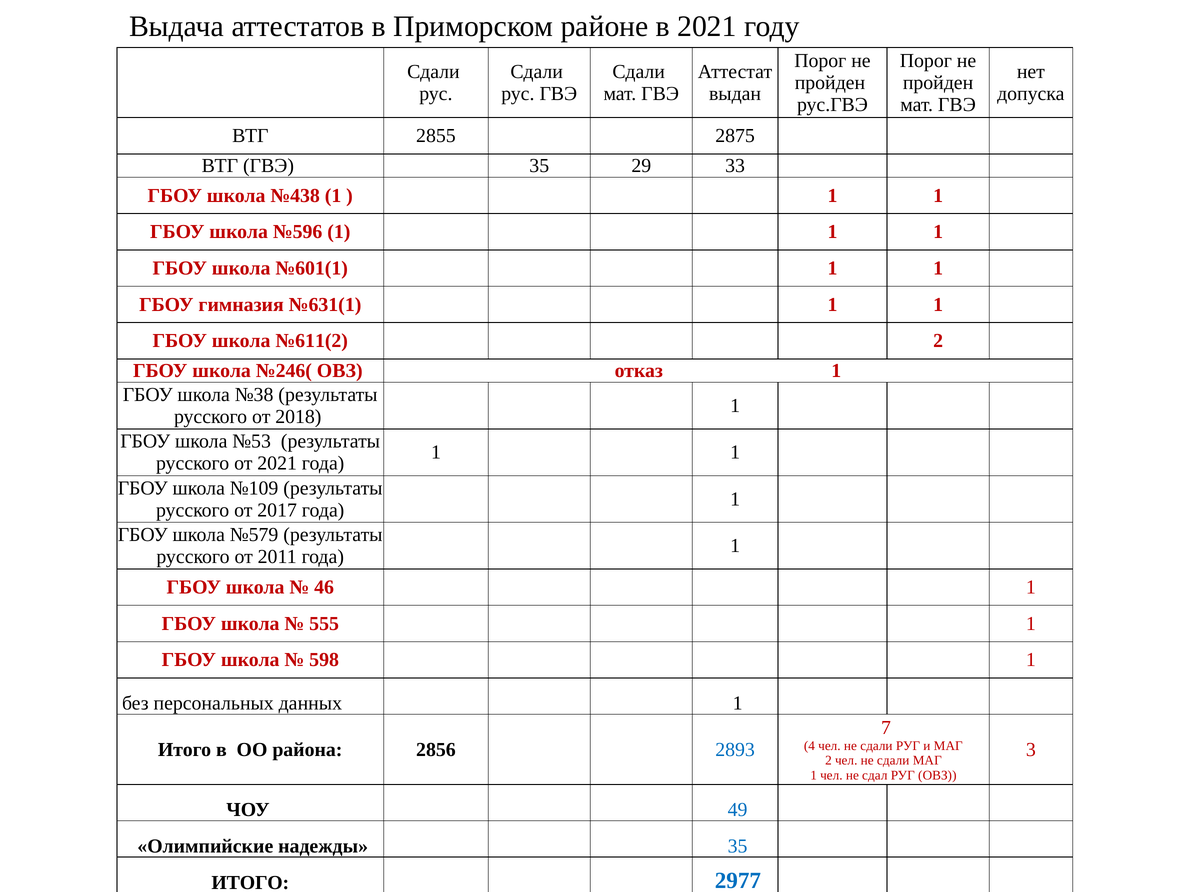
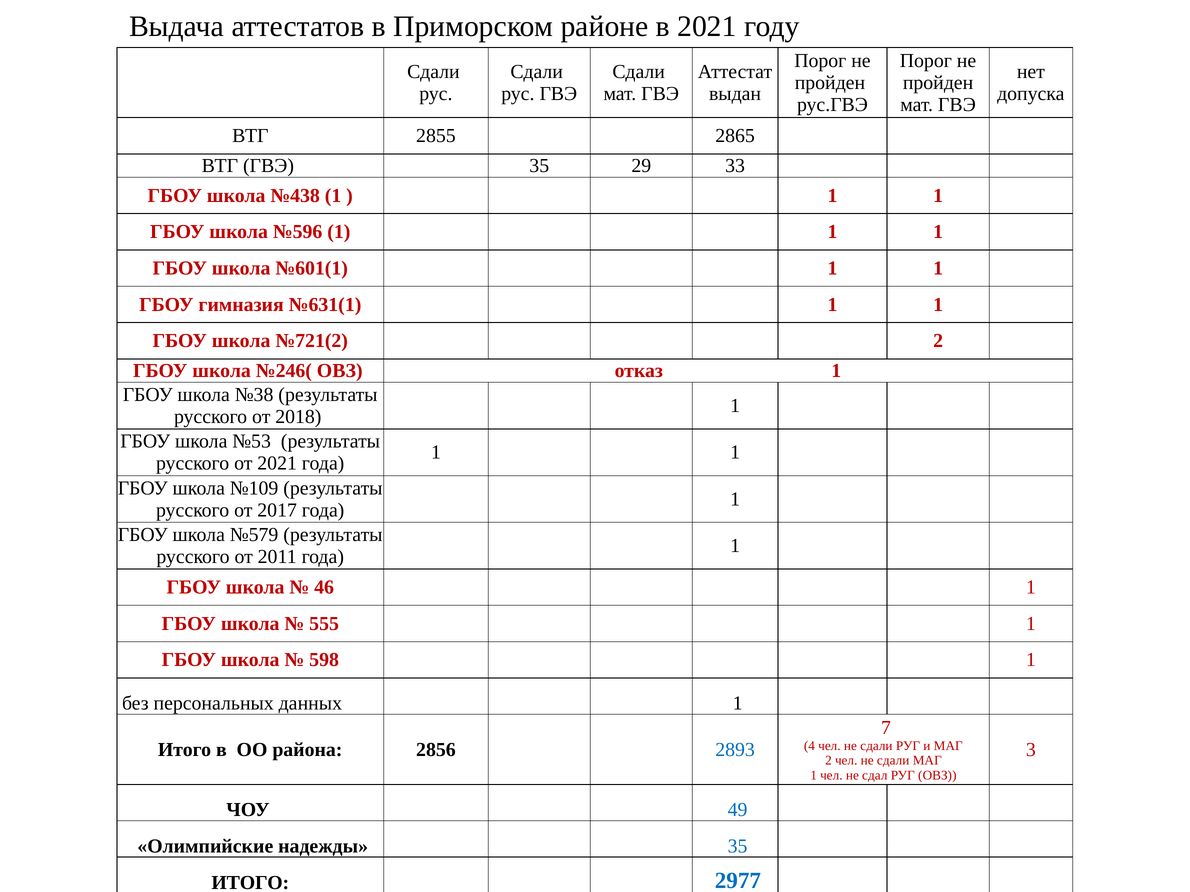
2875: 2875 -> 2865 (735, 136)
№611(2: №611(2 -> №721(2 (312, 341)
